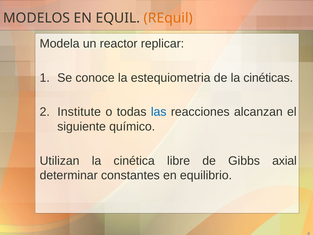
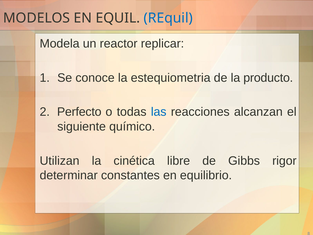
REquil colour: orange -> blue (168, 18)
cinéticas: cinéticas -> producto (268, 78)
Institute: Institute -> Perfecto (79, 112)
axial: axial -> rigor (284, 161)
